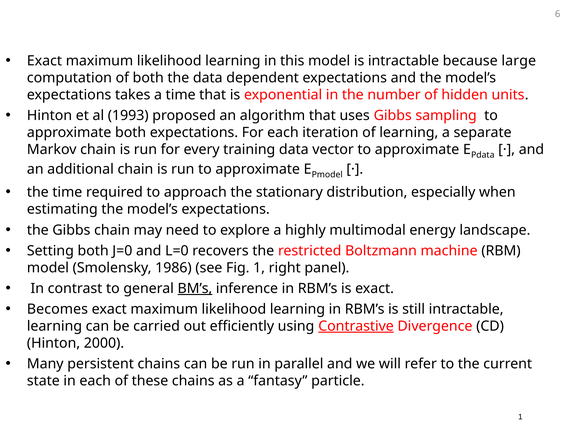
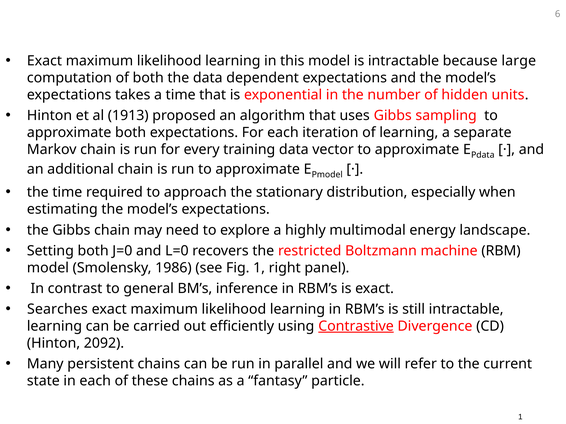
1993: 1993 -> 1913 (128, 116)
BM’s underline: present -> none (195, 289)
Becomes: Becomes -> Searches (57, 310)
2000: 2000 -> 2092 (104, 343)
